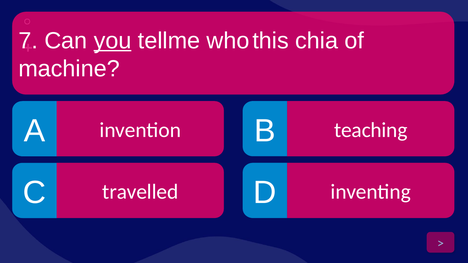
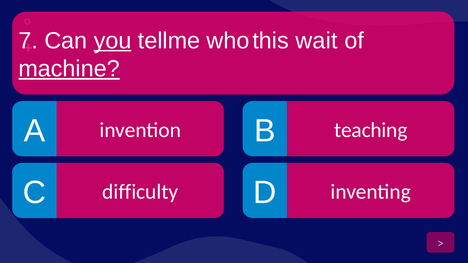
chia: chia -> wait (317, 41)
machine underline: none -> present (69, 69)
travelled: travelled -> difficulty (140, 192)
